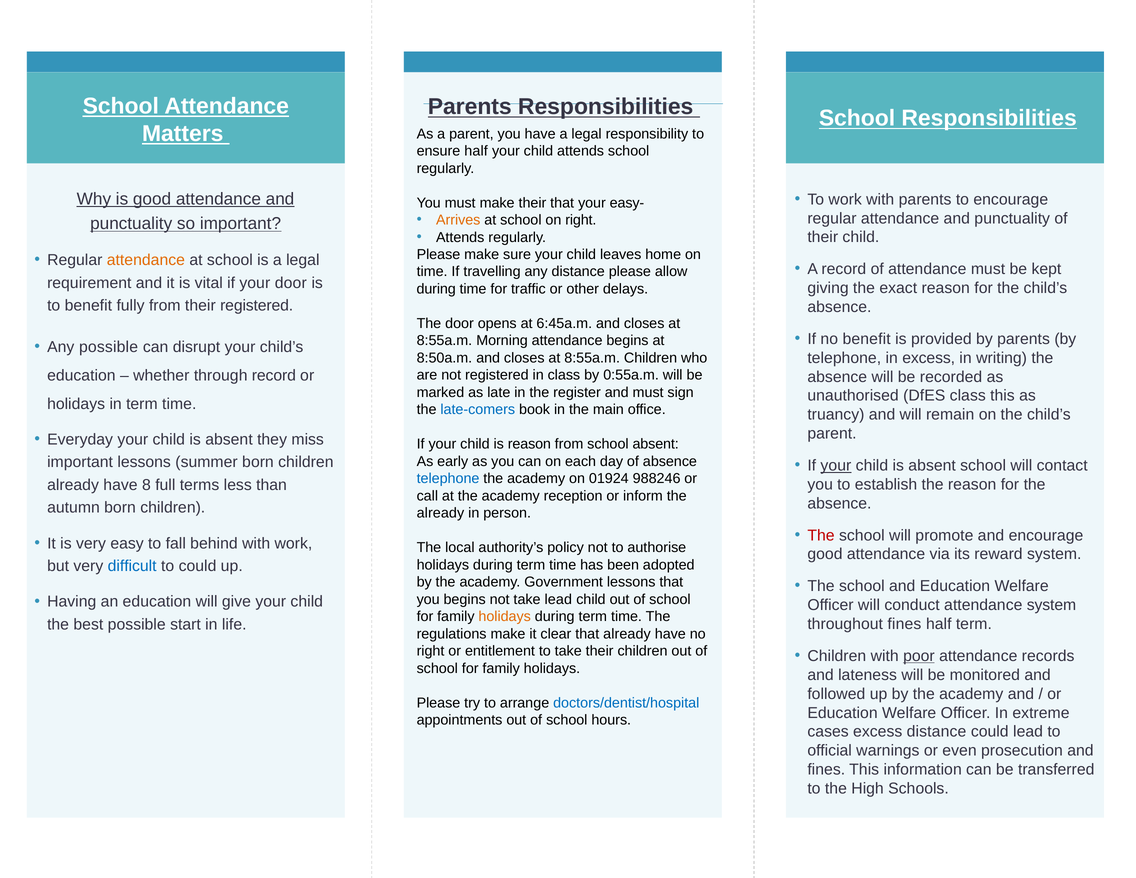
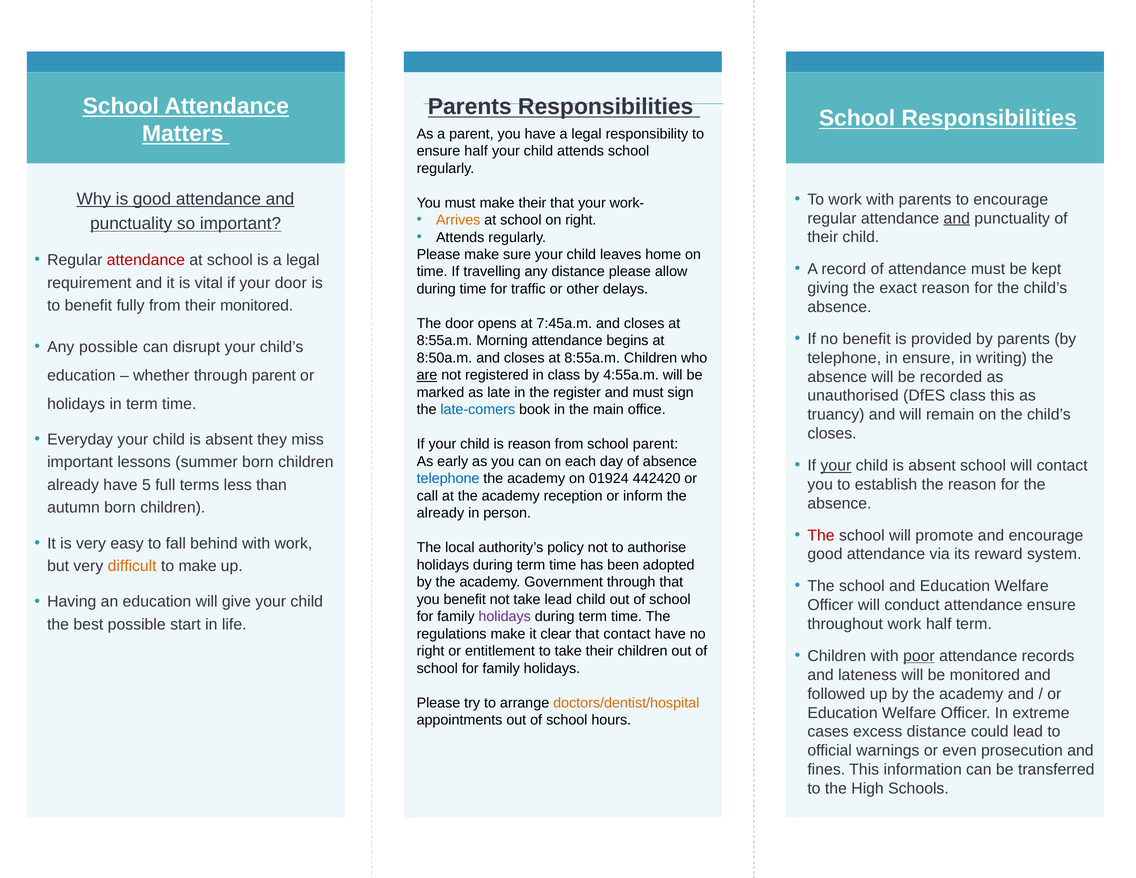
easy-: easy- -> work- (627, 203)
and underline: none -> present (957, 218)
attendance colour: orange -> red (146, 260)
their registered: registered -> monitored (257, 306)
6:45a.m: 6:45a.m -> 7:45a.m (564, 323)
in excess: excess -> ensure (929, 358)
through record: record -> parent (274, 375)
are underline: none -> present (427, 375)
0:55a.m: 0:55a.m -> 4:55a.m (631, 375)
parent: parent -> closes (832, 434)
school absent: absent -> parent (656, 444)
988246: 988246 -> 442420 (657, 479)
8: 8 -> 5 (146, 485)
difficult colour: blue -> orange (132, 566)
to could: could -> make (198, 566)
Government lessons: lessons -> through (631, 582)
you begins: begins -> benefit (465, 599)
attendance system: system -> ensure (1051, 605)
holidays colour: orange -> purple (505, 616)
throughout fines: fines -> work (904, 624)
that already: already -> contact (627, 634)
doctors/dentist/hospital colour: blue -> orange (626, 703)
